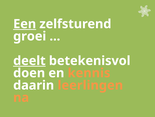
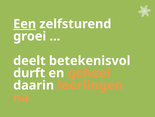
deelt underline: present -> none (29, 60)
doen: doen -> durft (29, 73)
kennis: kennis -> geheel (89, 73)
